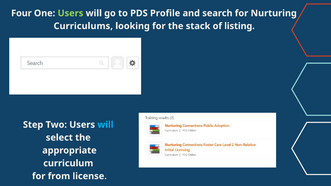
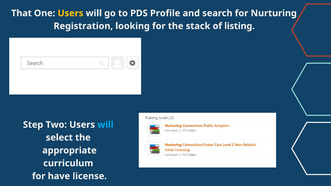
Four: Four -> That (21, 13)
Users colour: light green -> yellow (70, 13)
Curriculums: Curriculums -> Registration (83, 26)
from: from -> have (59, 176)
